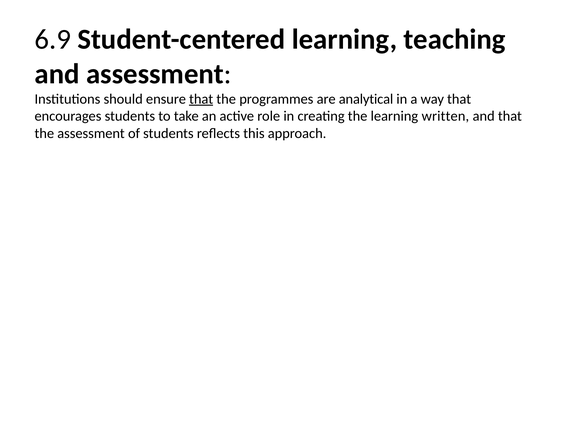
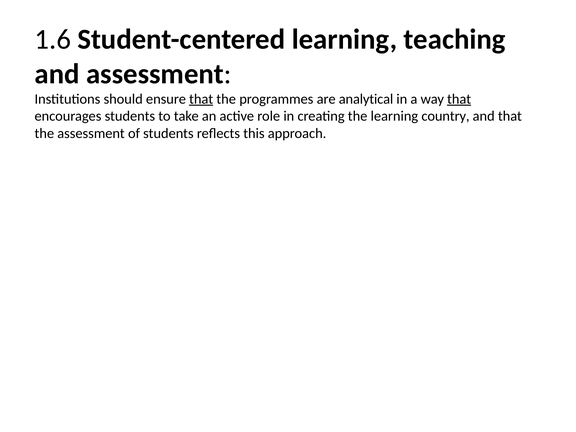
6.9: 6.9 -> 1.6 (53, 39)
that underline: none -> present (459, 99)
written: written -> country (445, 116)
